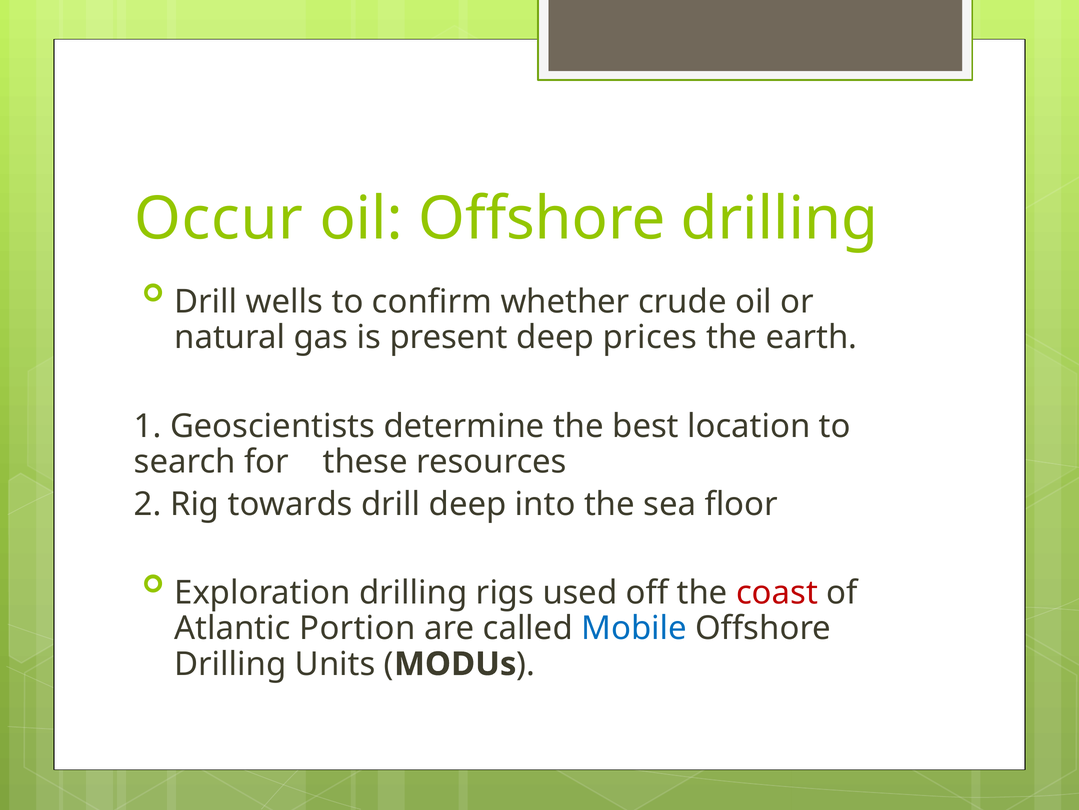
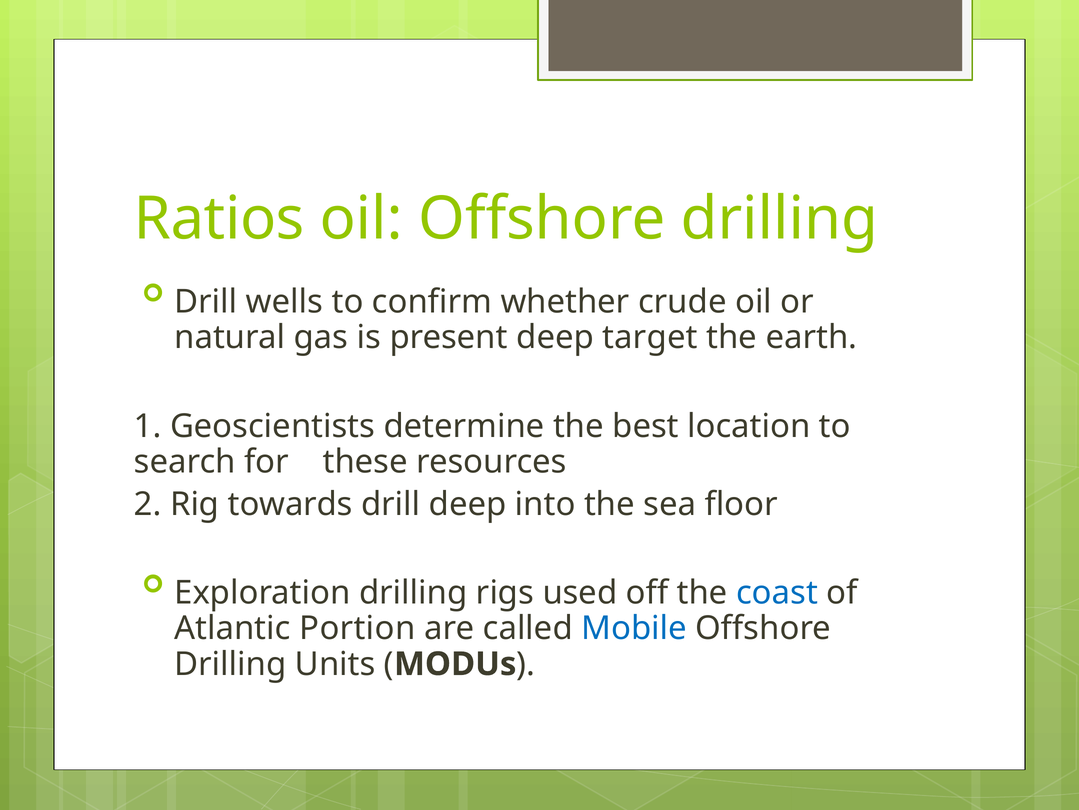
Occur: Occur -> Ratios (219, 219)
prices: prices -> target (650, 337)
coast colour: red -> blue (777, 592)
